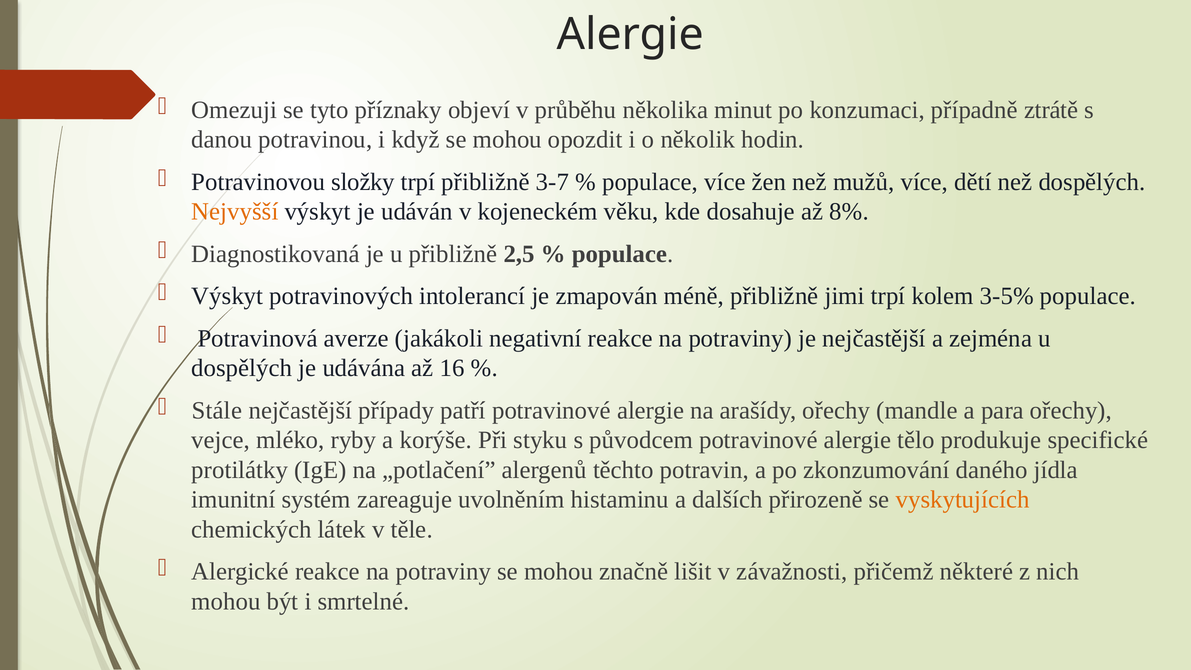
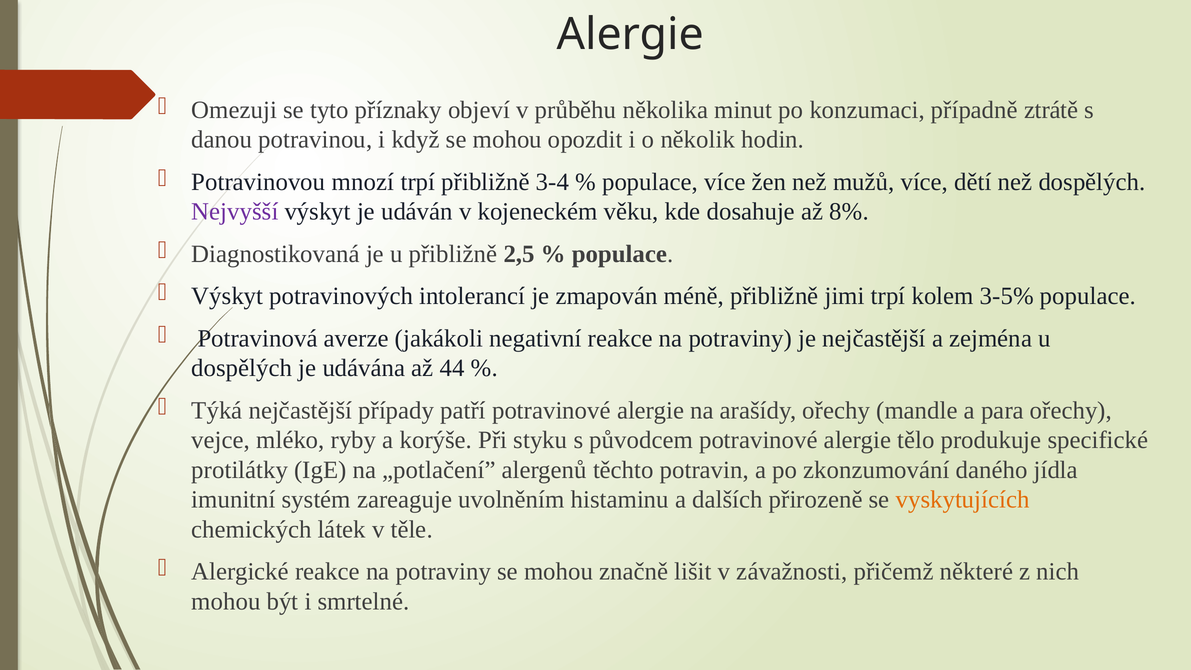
složky: složky -> mnozí (363, 182)
3-7: 3-7 -> 3-4 (552, 182)
Nejvyšší colour: orange -> purple (235, 212)
16: 16 -> 44 (452, 368)
Stále: Stále -> Týká (217, 410)
